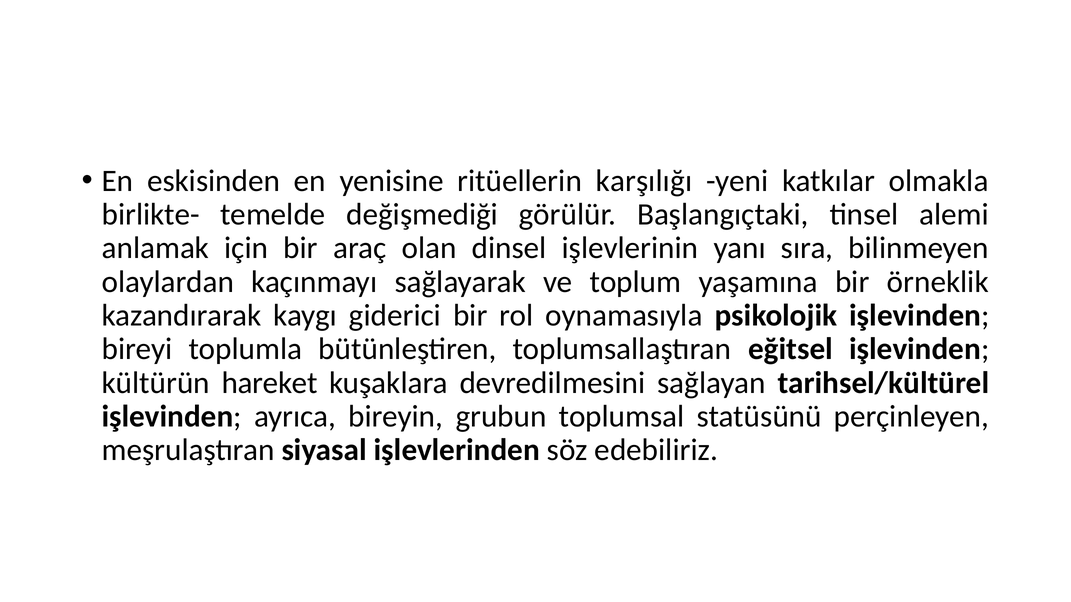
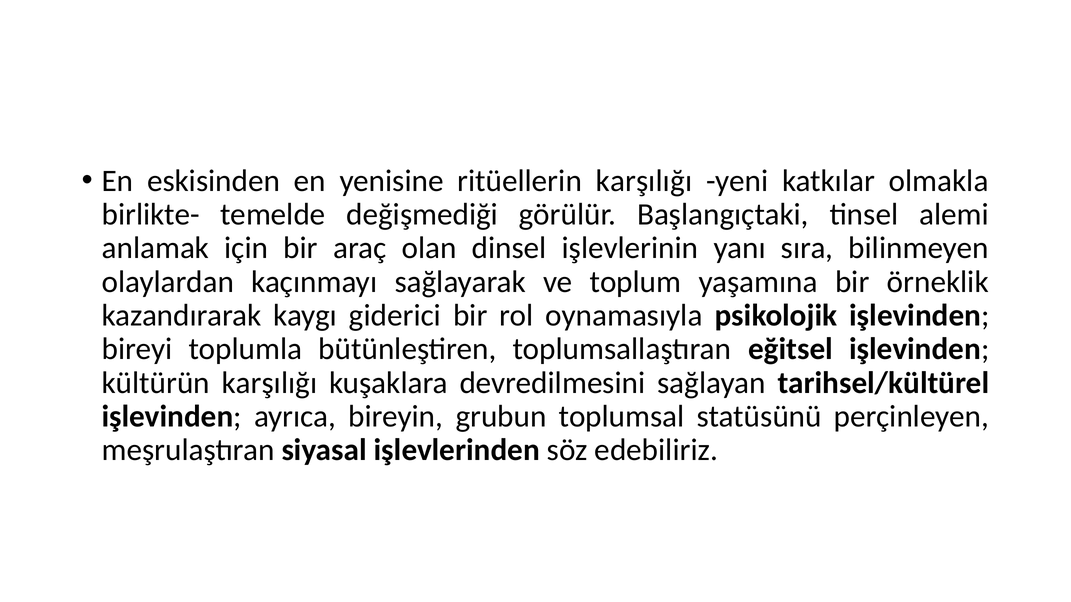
kültürün hareket: hareket -> karşılığı (269, 383)
